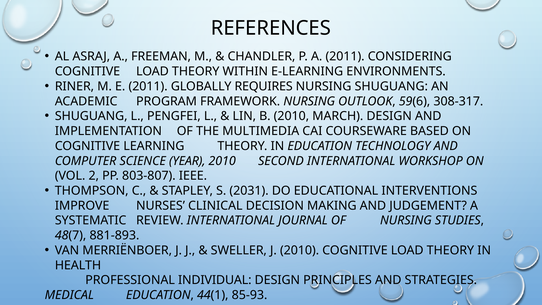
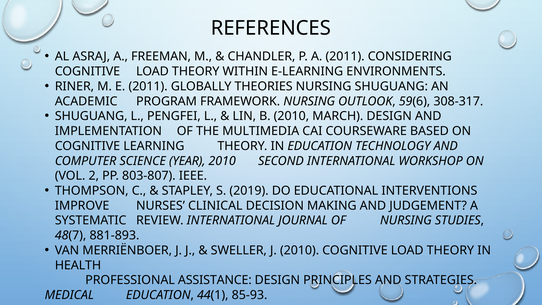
REQUIRES: REQUIRES -> THEORIES (264, 86)
2031: 2031 -> 2019 (249, 191)
INDIVIDUAL: INDIVIDUAL -> ASSISTANCE (215, 280)
